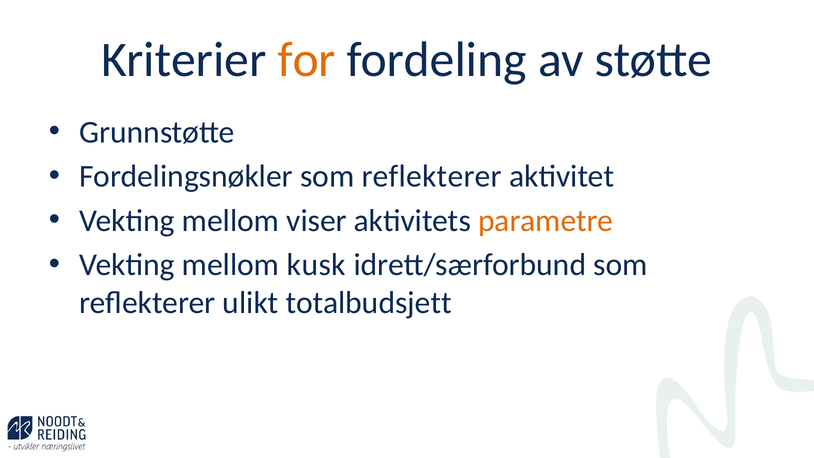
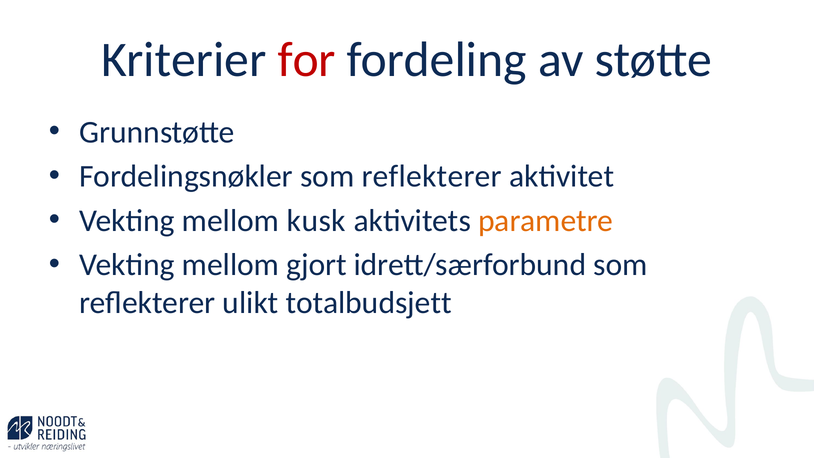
for colour: orange -> red (307, 60)
viser: viser -> kusk (316, 221)
kusk: kusk -> gjort (317, 265)
